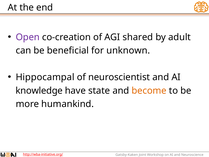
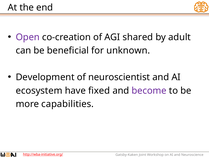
Hippocampal: Hippocampal -> Development (45, 77)
knowledge: knowledge -> ecosystem (39, 91)
state: state -> fixed (99, 91)
become colour: orange -> purple (149, 91)
humankind: humankind -> capabilities (68, 104)
